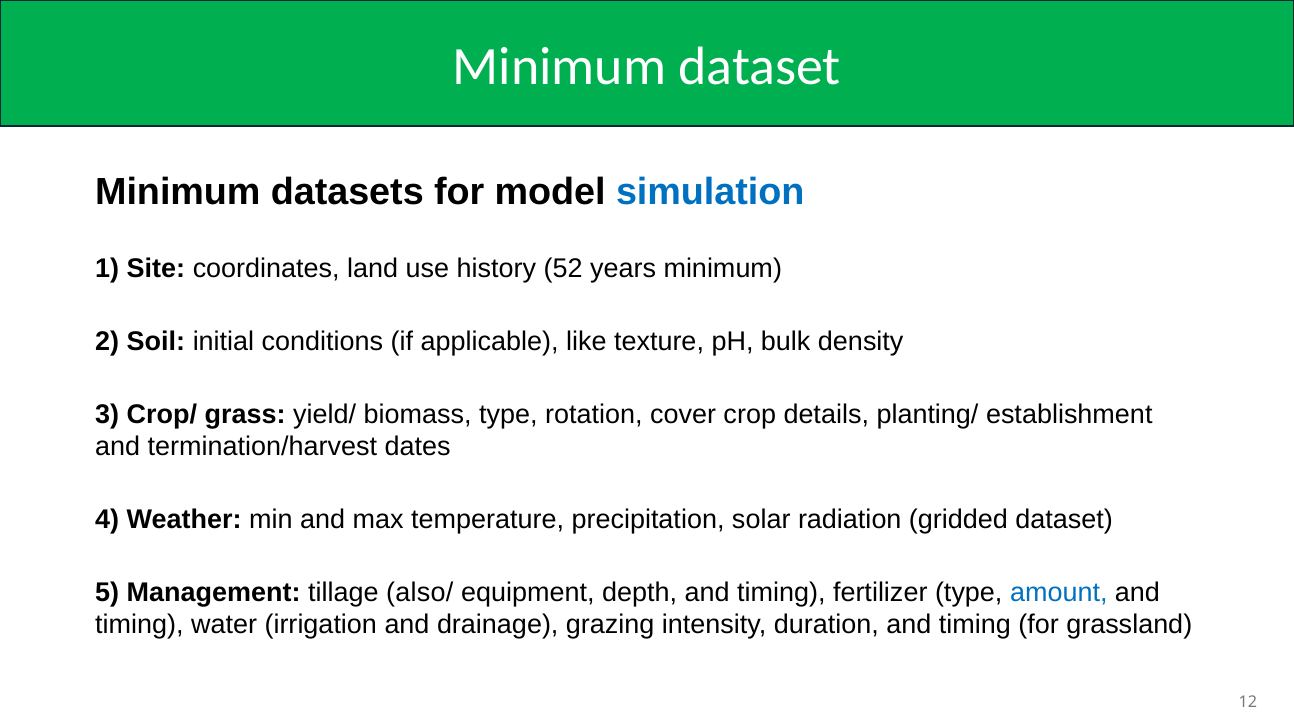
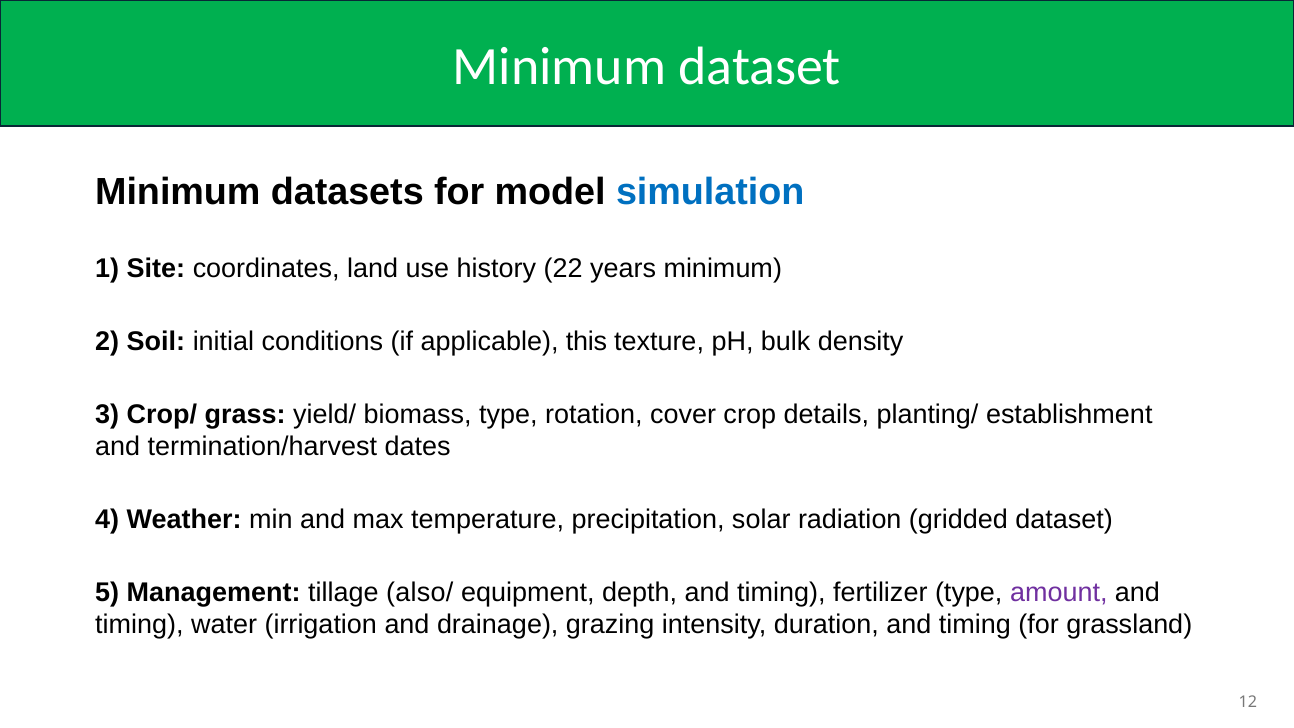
52: 52 -> 22 (563, 269)
like: like -> this (586, 342)
amount colour: blue -> purple (1059, 593)
